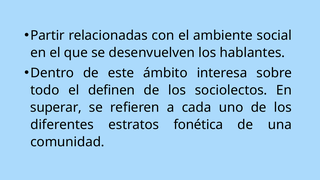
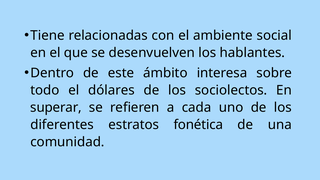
Partir: Partir -> Tiene (47, 35)
definen: definen -> dólares (111, 90)
